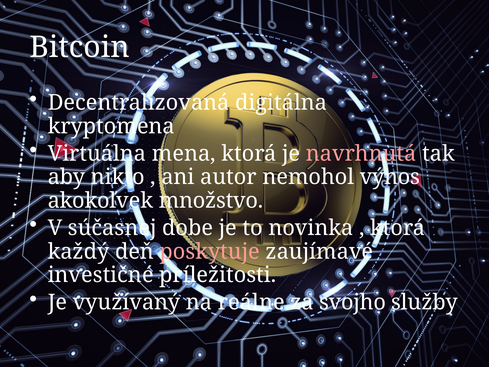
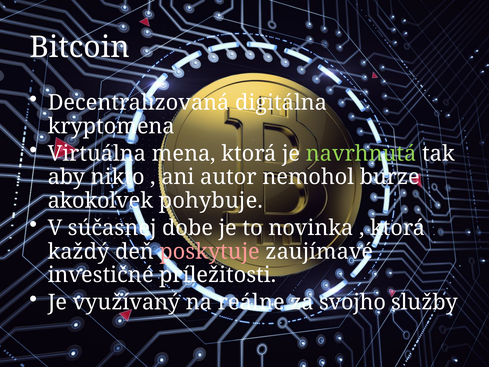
navrhnutá colour: pink -> light green (361, 153)
výnos: výnos -> burze (390, 177)
množstvo: množstvo -> pohybuje (211, 200)
